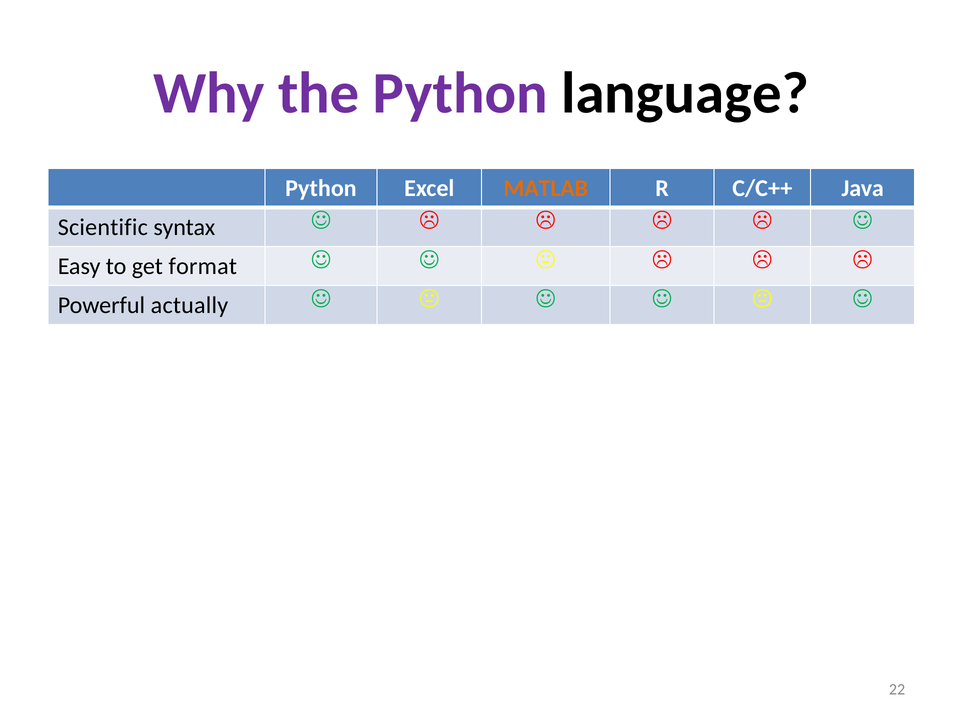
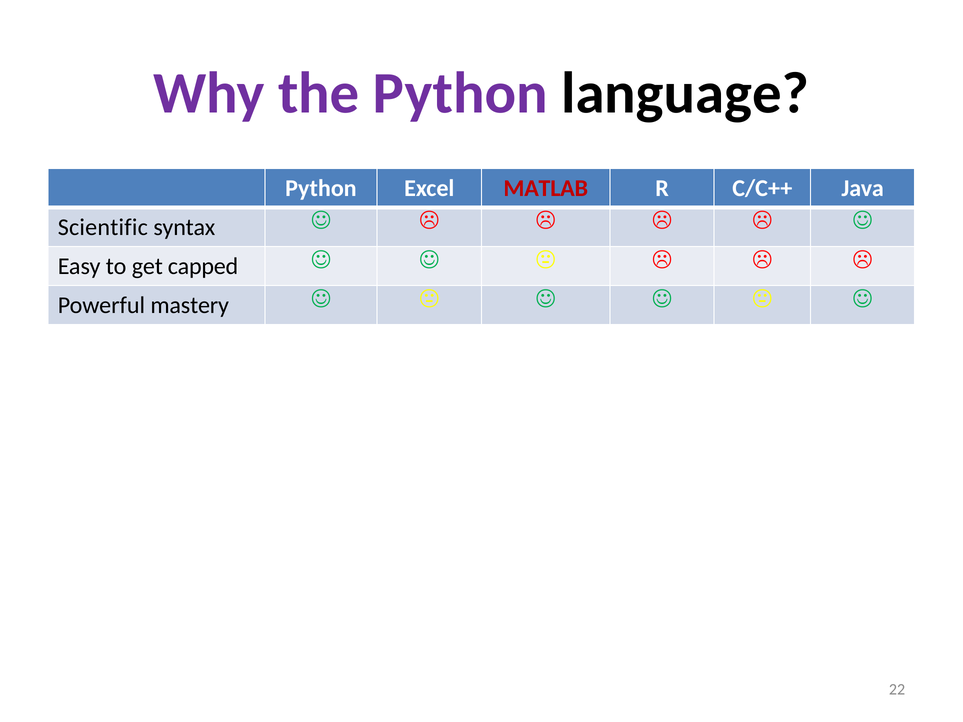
MATLAB colour: orange -> red (546, 188)
format: format -> capped (203, 266)
actually: actually -> mastery (190, 305)
